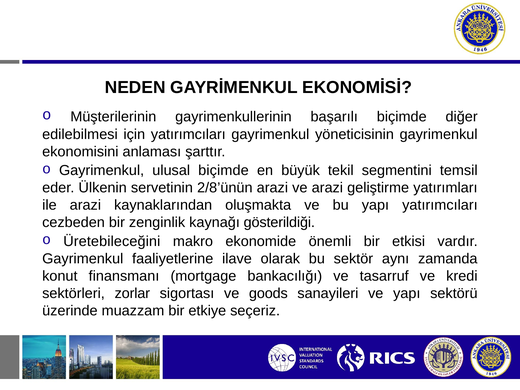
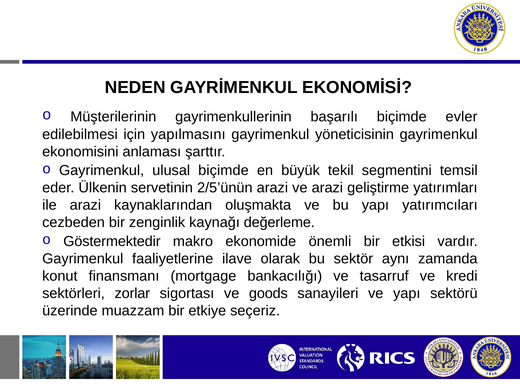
diğer: diğer -> evler (462, 117)
için yatırımcıları: yatırımcıları -> yapılmasını (188, 134)
2/8’ünün: 2/8’ünün -> 2/5’ünün (225, 188)
gösterildiği: gösterildiği -> değerleme (279, 223)
Üretebileceğini: Üretebileceğini -> Göstermektedir (112, 242)
